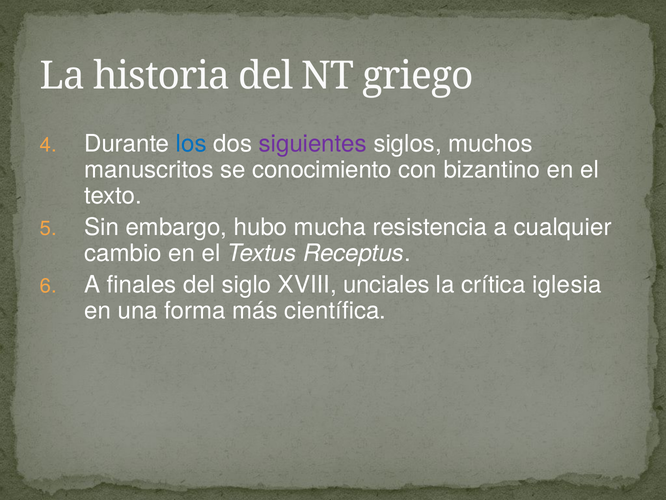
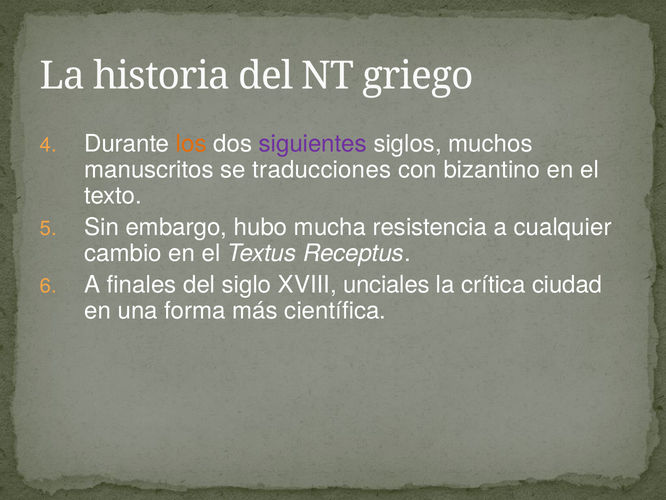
los colour: blue -> orange (191, 144)
conocimiento: conocimiento -> traducciones (322, 170)
iglesia: iglesia -> ciudad (567, 285)
